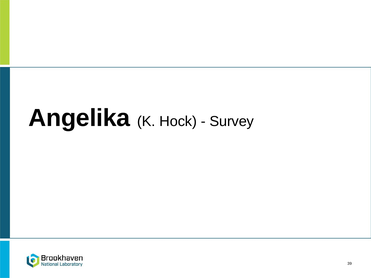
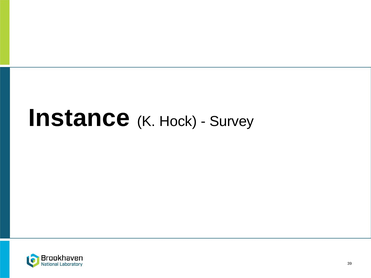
Angelika: Angelika -> Instance (79, 118)
